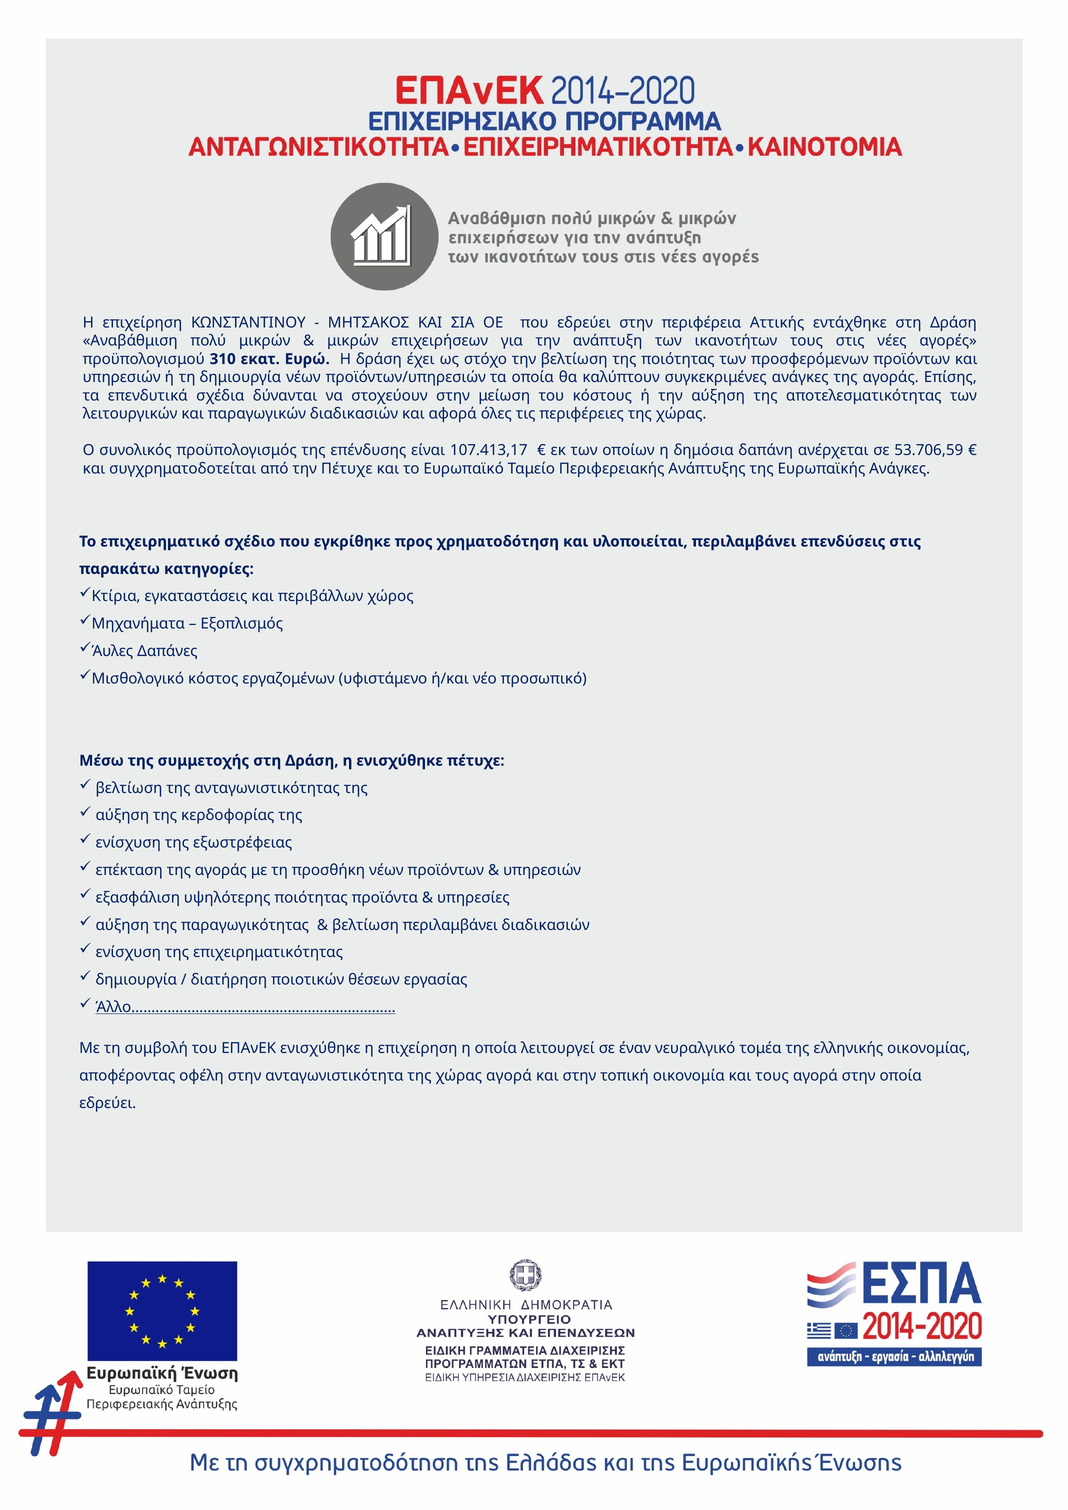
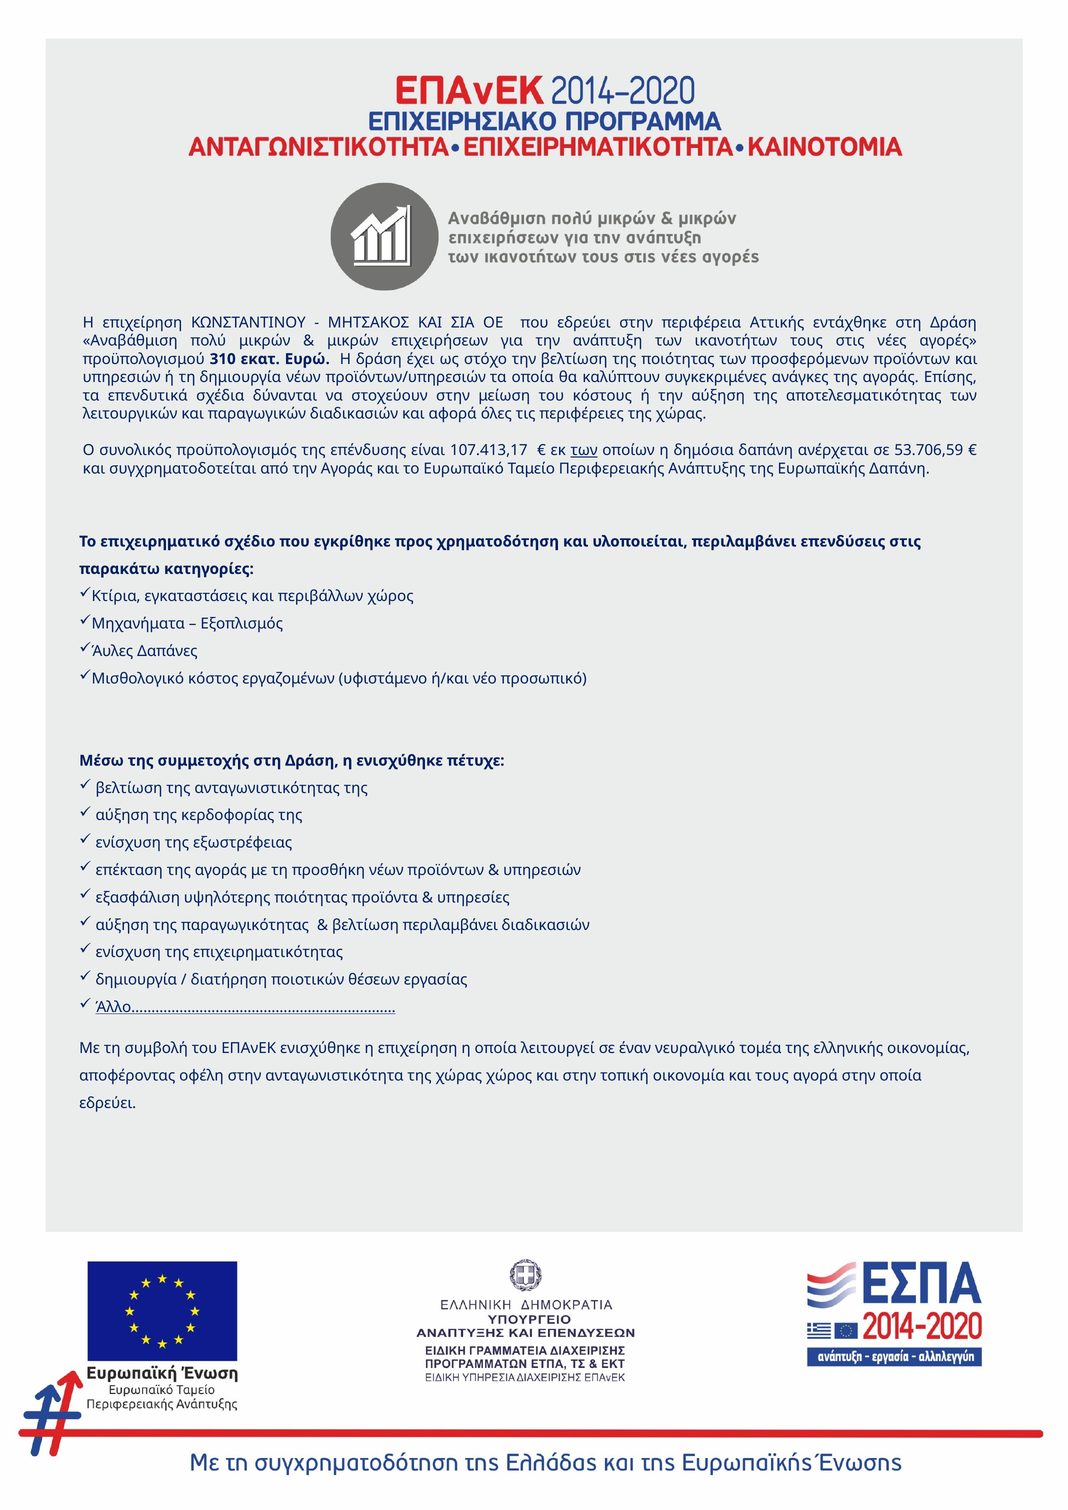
των underline: none -> present (584, 450)
την Πέτυχε: Πέτυχε -> Αγοράς (347, 469)
Ευρωπαϊκής Ανάγκες: Ανάγκες -> Δαπάνη (900, 469)
χώρας αγορά: αγορά -> χώρος (509, 1076)
